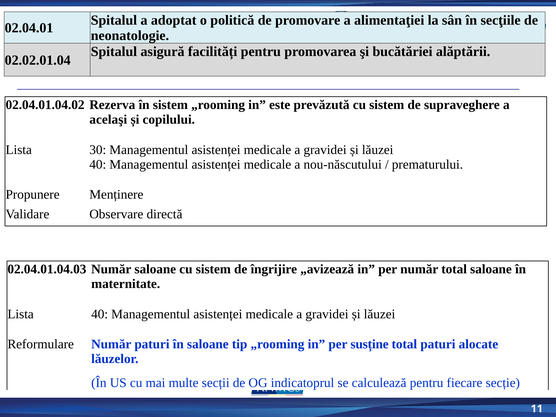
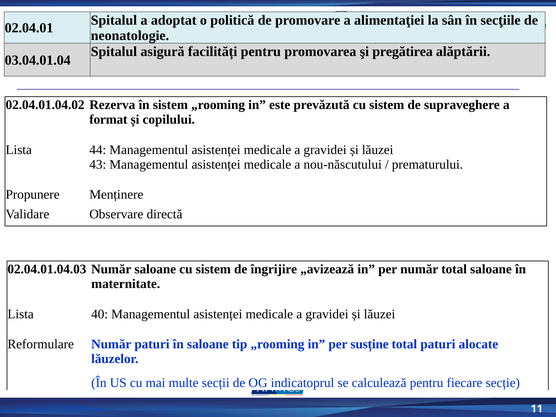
bucătăriei: bucătăriei -> pregătirea (403, 52)
02.02.01.04: 02.02.01.04 -> 03.04.01.04 (38, 60)
acelaşi: acelaşi -> format (108, 119)
30: 30 -> 44 (98, 150)
40: 40 -> 43 (98, 165)
